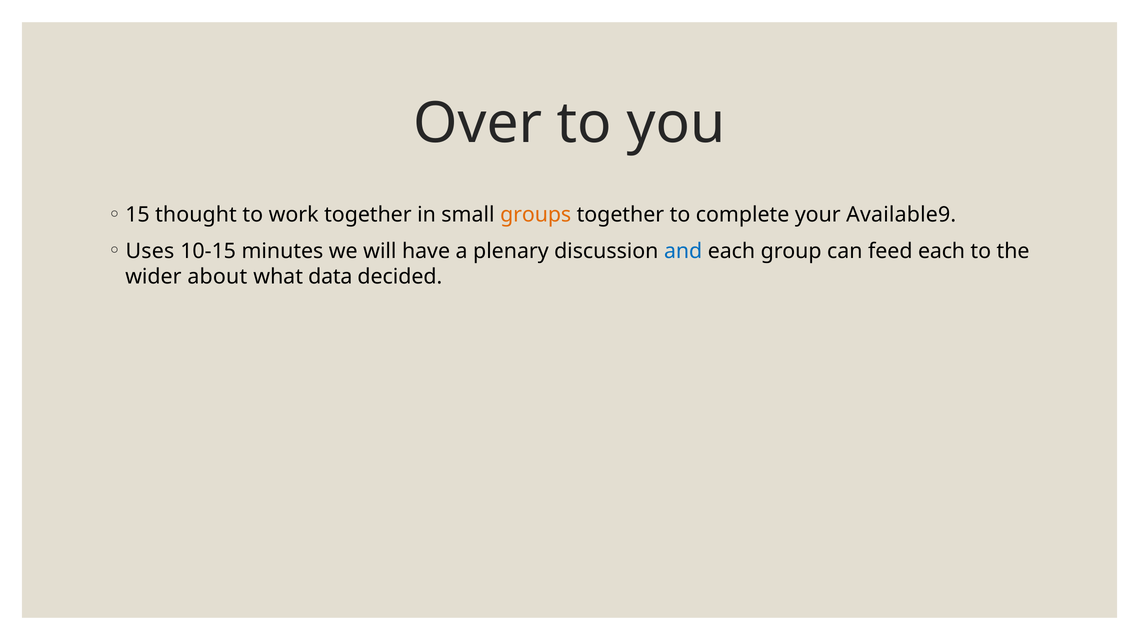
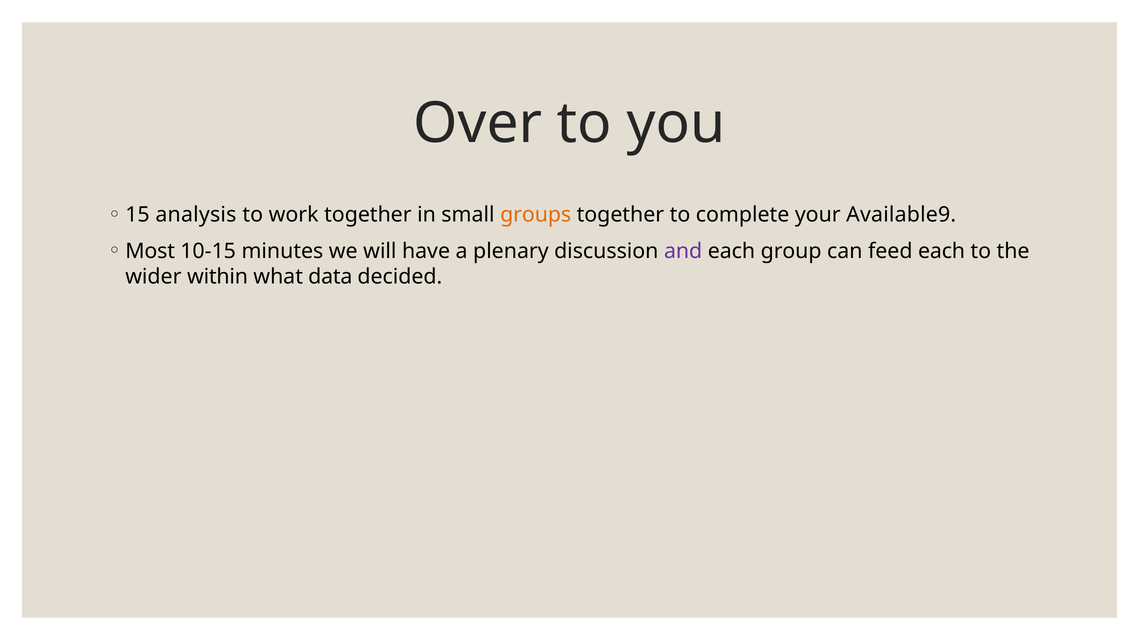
thought: thought -> analysis (196, 215)
Uses: Uses -> Most (150, 251)
and colour: blue -> purple (683, 251)
about: about -> within (218, 277)
